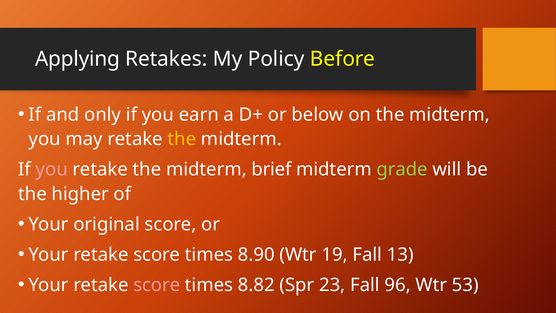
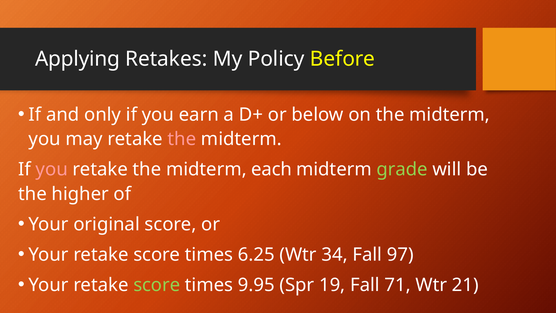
the colour: yellow -> pink (182, 139)
brief: brief -> each (272, 169)
8.90: 8.90 -> 6.25 (256, 254)
19: 19 -> 34 (335, 254)
13: 13 -> 97 (400, 254)
score colour: pink -> light green (157, 285)
8.82: 8.82 -> 9.95 (256, 285)
23: 23 -> 19 (332, 285)
96: 96 -> 71 (398, 285)
53: 53 -> 21 (465, 285)
